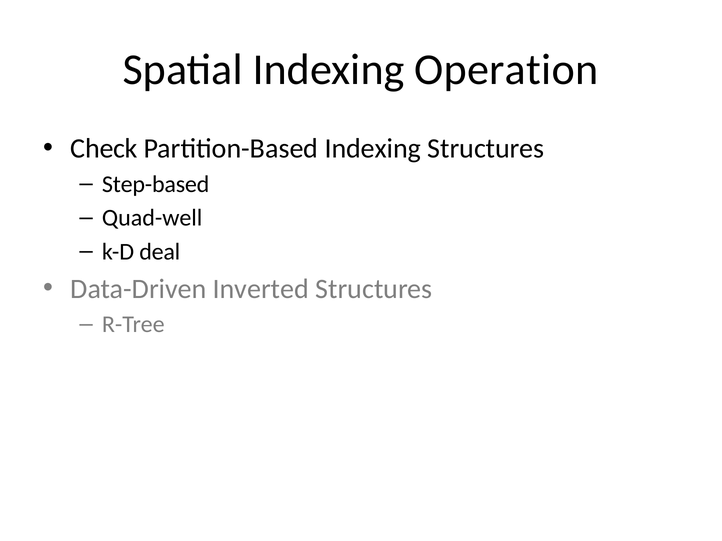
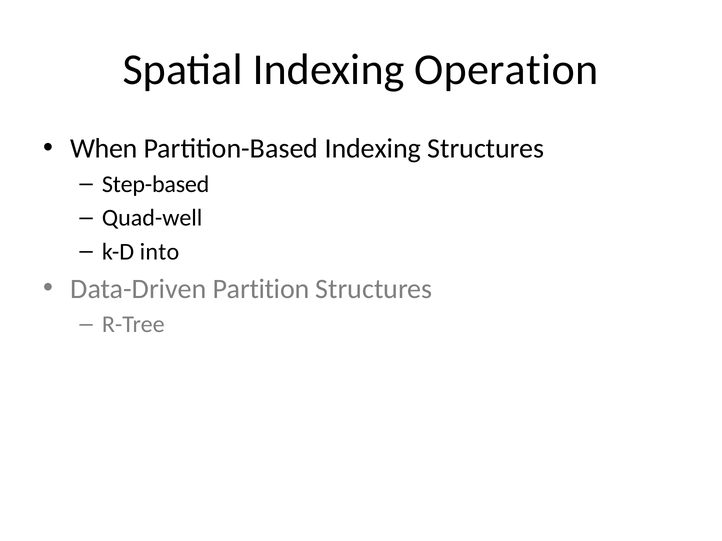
Check: Check -> When (104, 149)
deal: deal -> into (159, 252)
Inverted: Inverted -> Partition (261, 289)
